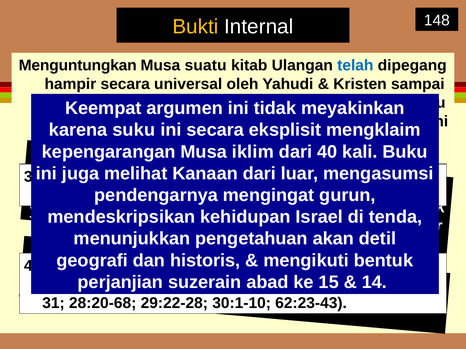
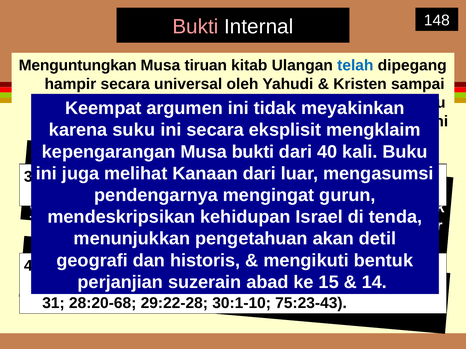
Bukti colour: yellow -> pink (196, 27)
suatu: suatu -> tiruan (206, 66)
Musa iklim: iklim -> bukti (253, 152)
62:23-43: 62:23-43 -> 75:23-43 (311, 304)
